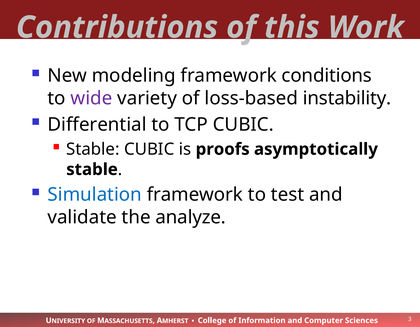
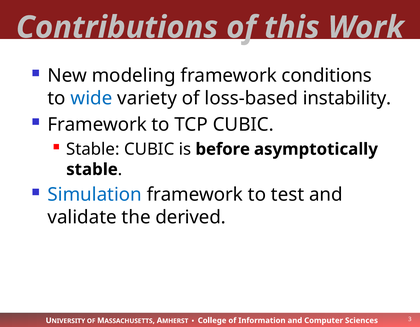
wide colour: purple -> blue (91, 98)
Differential: Differential -> Framework (97, 124)
proofs: proofs -> before (223, 149)
analyze: analyze -> derived (191, 217)
